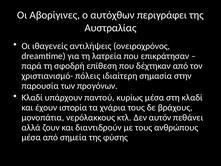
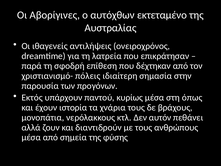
περιγράφει: περιγράφει -> εκτεταμένο (162, 15)
Κλαδί: Κλαδί -> Εκτός (32, 97)
στη κλαδί: κλαδί -> όπως (192, 97)
